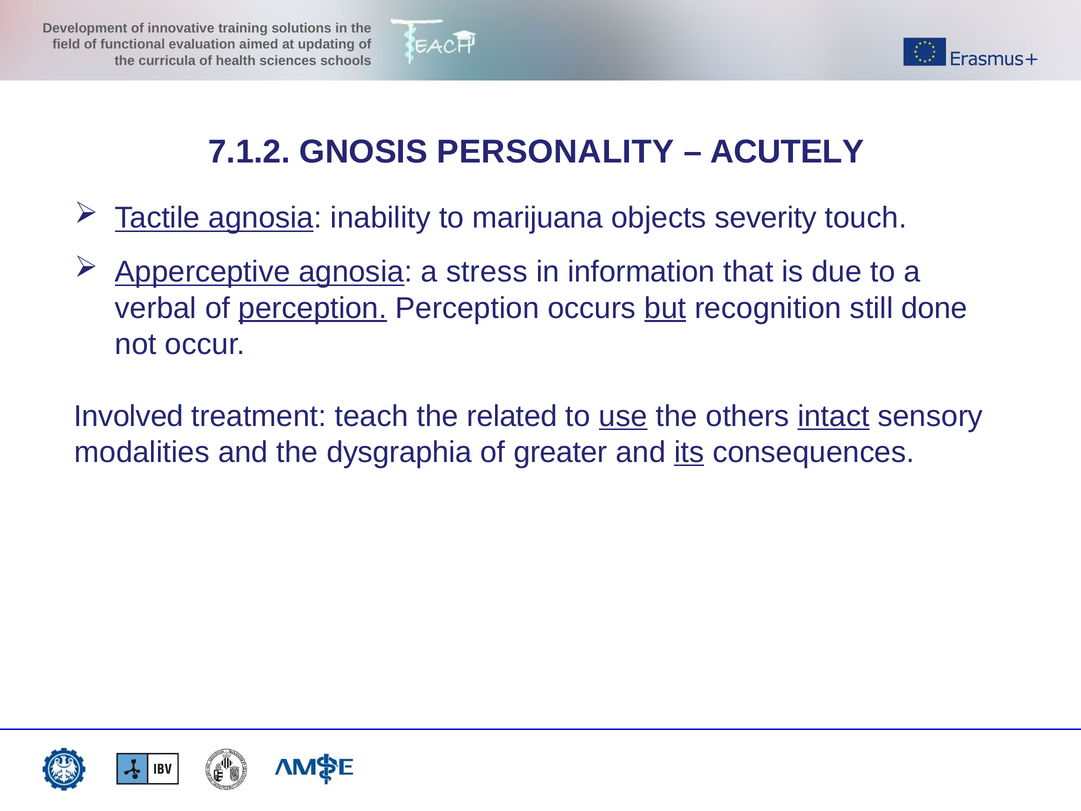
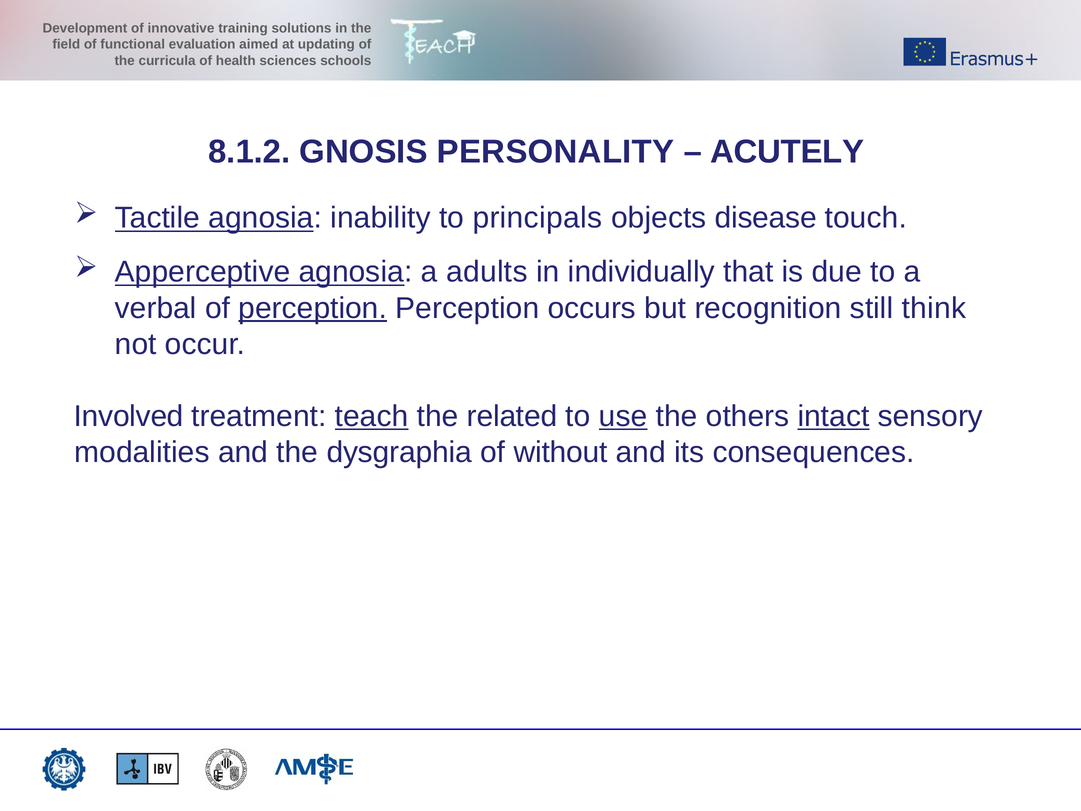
7.1.2: 7.1.2 -> 8.1.2 (249, 152)
marijuana: marijuana -> principals (537, 218)
severity: severity -> disease (766, 218)
stress: stress -> adults (487, 272)
information: information -> individually (641, 272)
but underline: present -> none (665, 308)
done: done -> think (934, 308)
teach underline: none -> present (372, 416)
greater: greater -> without (561, 452)
its underline: present -> none (689, 452)
